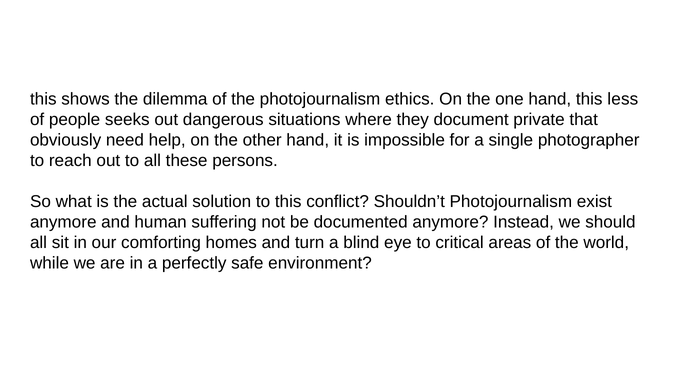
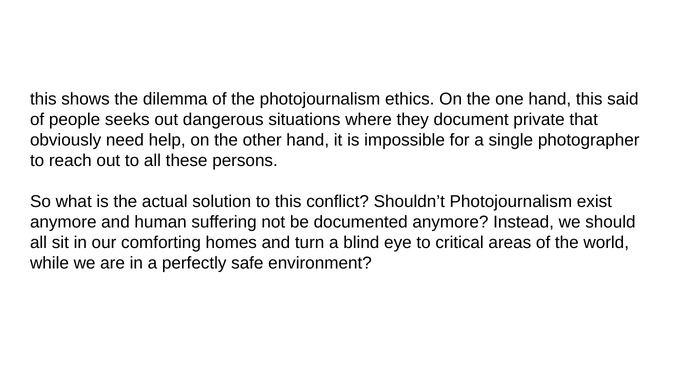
less: less -> said (623, 99)
